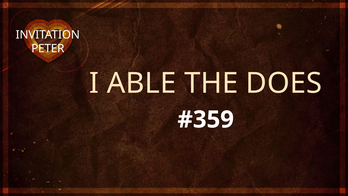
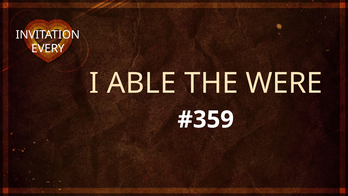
PETER: PETER -> EVERY (48, 49)
DOES: DOES -> WERE (284, 83)
